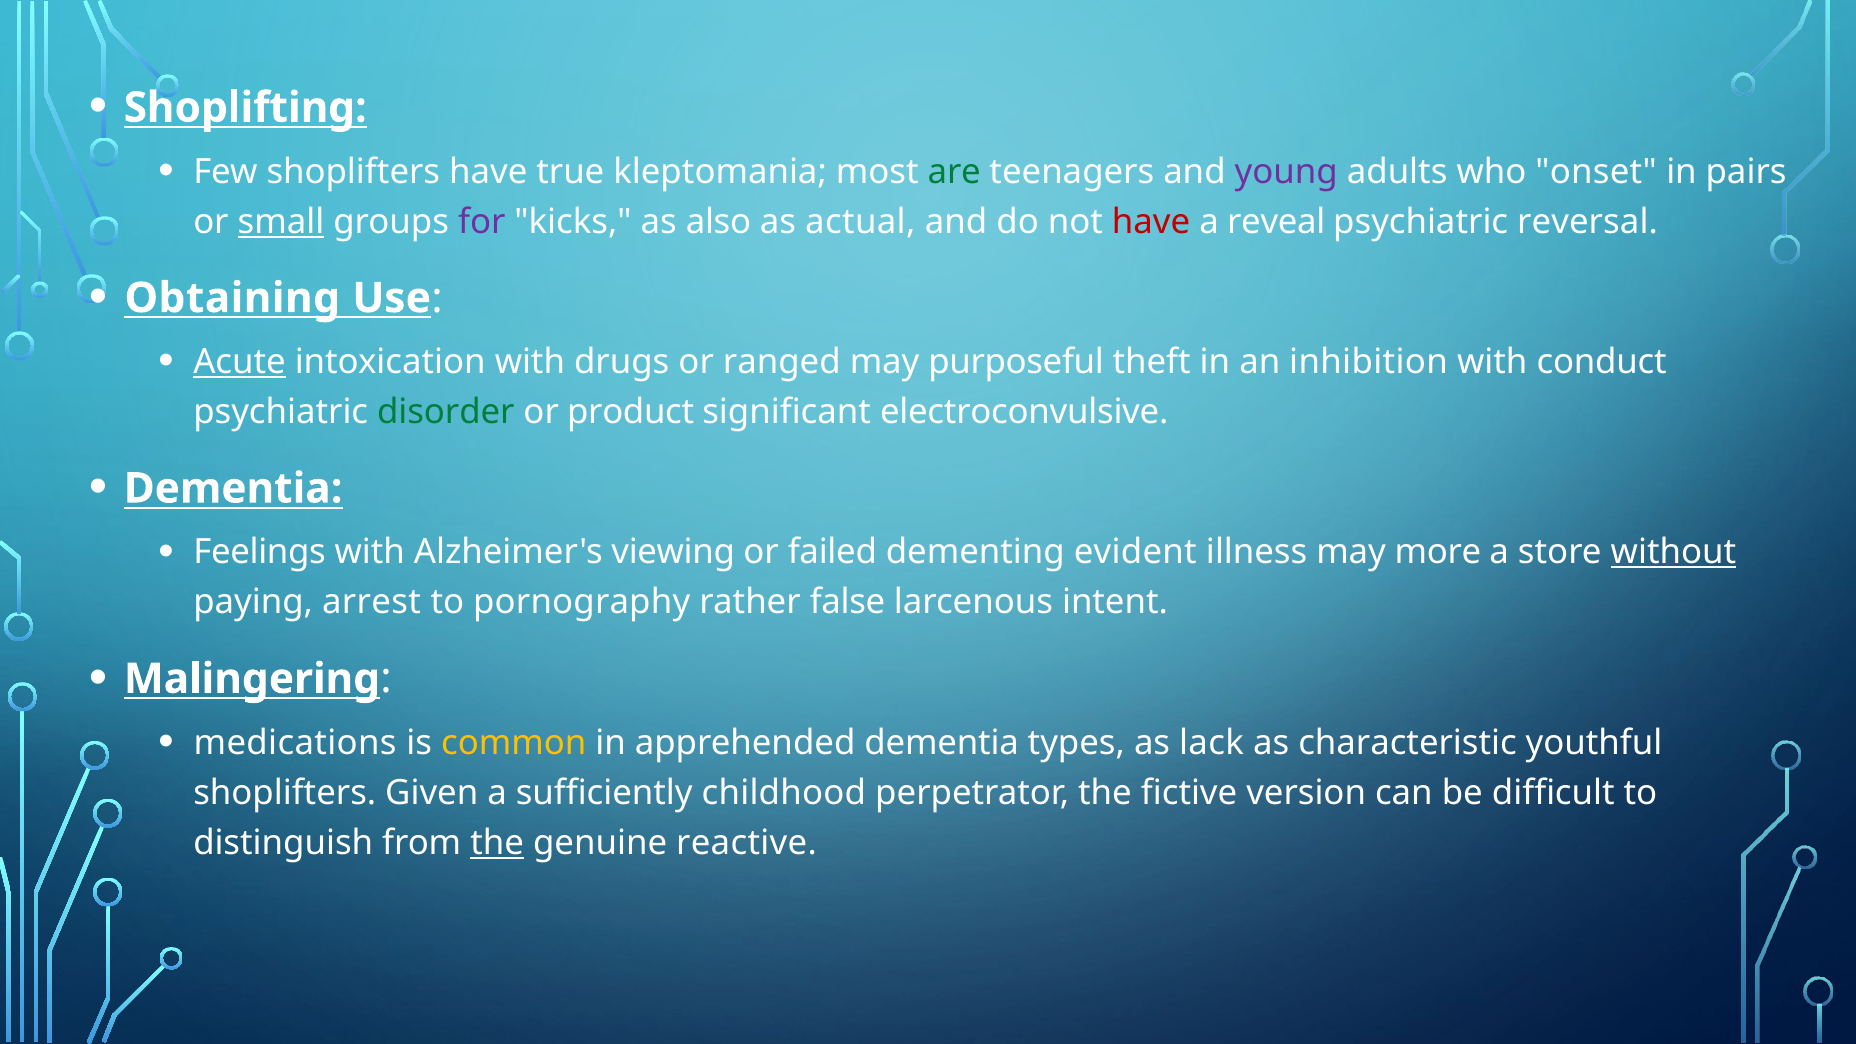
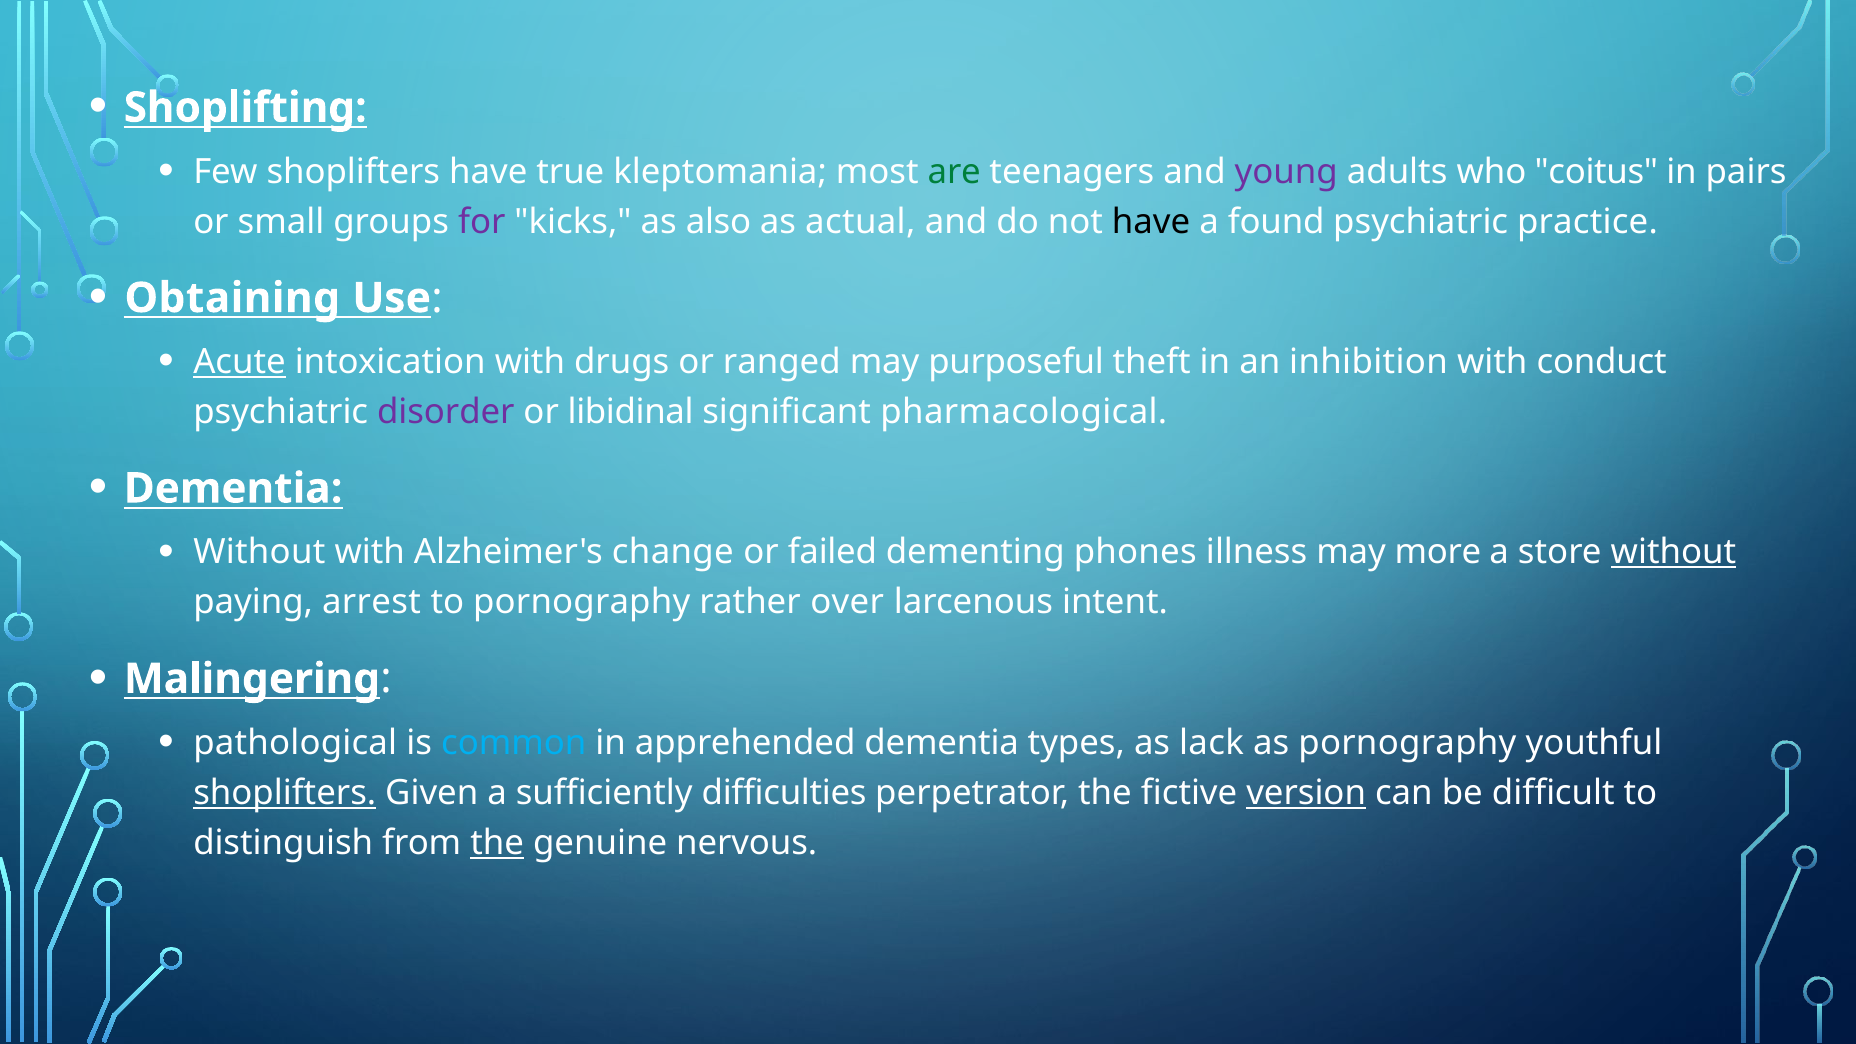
onset: onset -> coitus (1596, 172)
small underline: present -> none (281, 222)
have colour: red -> black (1151, 222)
reveal: reveal -> found (1276, 222)
reversal: reversal -> practice (1587, 222)
disorder colour: green -> purple (446, 412)
product: product -> libidinal (631, 412)
electroconvulsive: electroconvulsive -> pharmacological (1024, 412)
Feelings: Feelings -> Without (259, 552)
viewing: viewing -> change (673, 552)
evident: evident -> phones (1135, 552)
false: false -> over (847, 602)
medications: medications -> pathological (295, 743)
common colour: yellow -> light blue (514, 743)
as characteristic: characteristic -> pornography (1407, 743)
shoplifters underline: none -> present (285, 793)
childhood: childhood -> difficulties (784, 793)
version underline: none -> present (1306, 793)
reactive: reactive -> nervous (747, 843)
